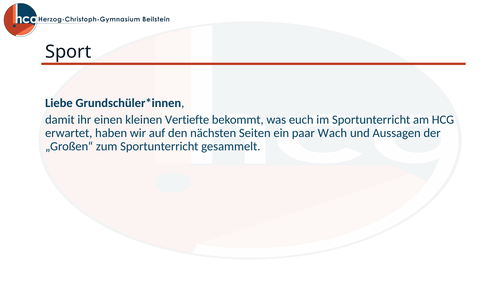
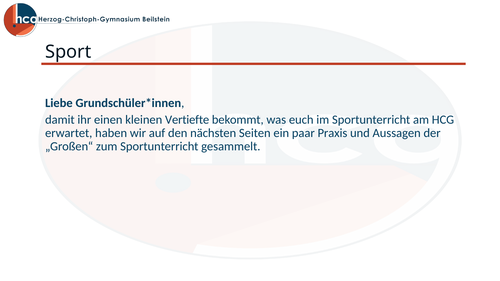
Wach: Wach -> Praxis (332, 133)
